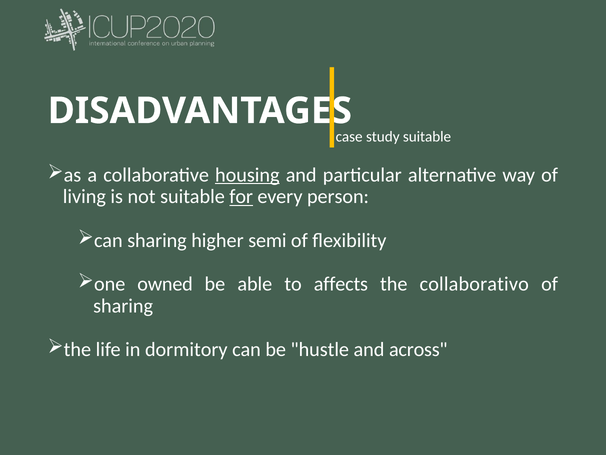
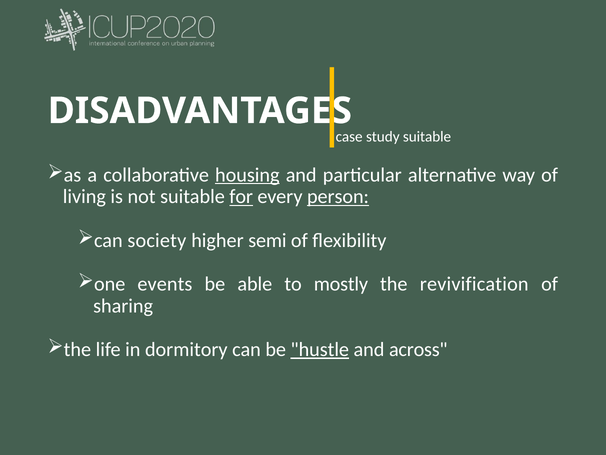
person underline: none -> present (338, 197)
can sharing: sharing -> society (157, 240)
owned: owned -> events (165, 284)
affects: affects -> mostly (341, 284)
collaborativo: collaborativo -> revivification (474, 284)
hustle underline: none -> present (320, 349)
